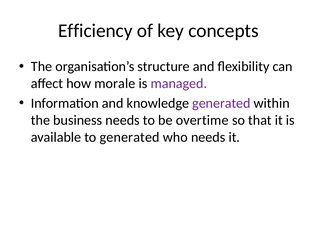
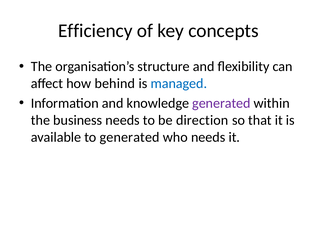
morale: morale -> behind (115, 83)
managed colour: purple -> blue (179, 83)
overtime: overtime -> direction (202, 120)
